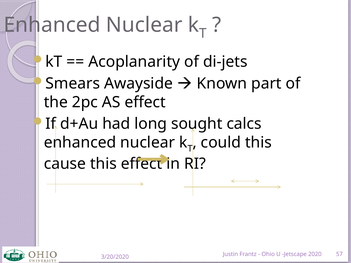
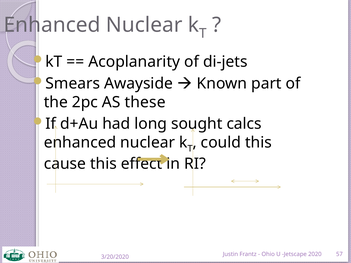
AS effect: effect -> these (145, 102)
